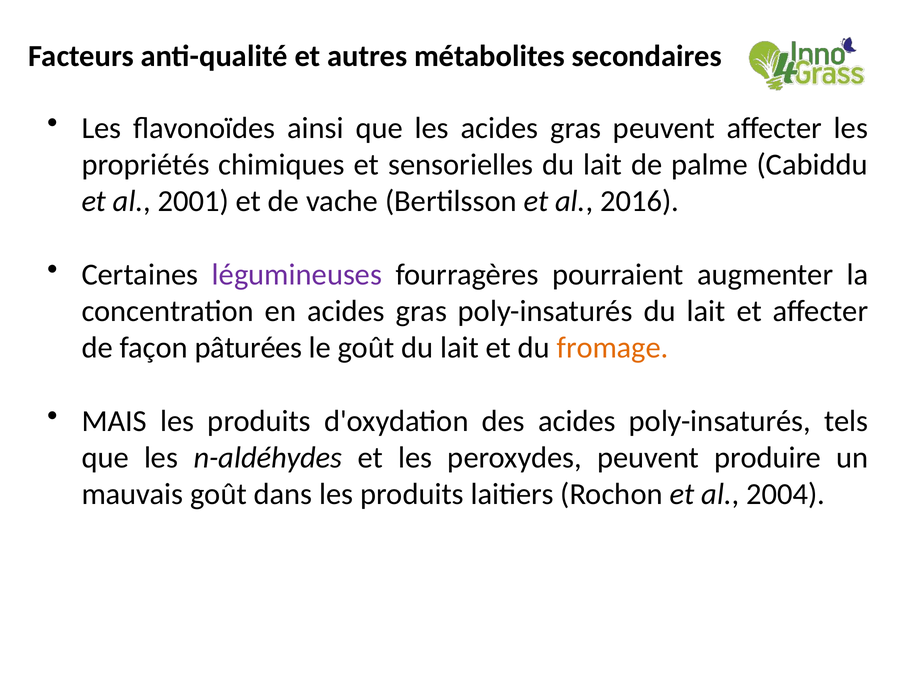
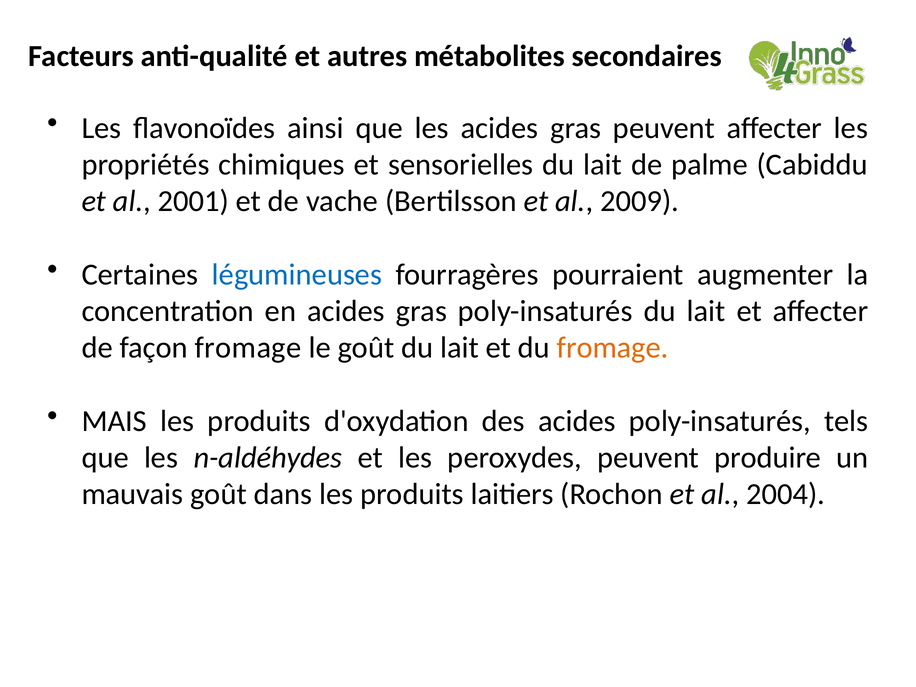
2016: 2016 -> 2009 (640, 201)
légumineuses colour: purple -> blue (297, 275)
façon pâturées: pâturées -> fromage (248, 348)
